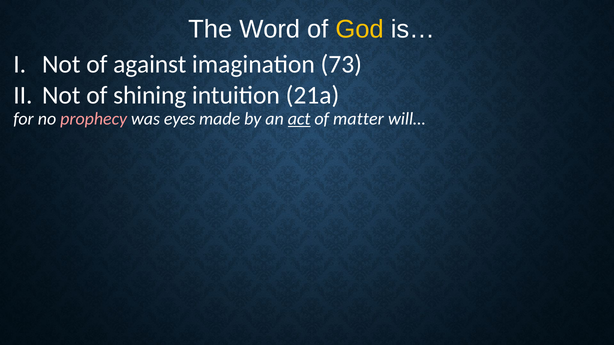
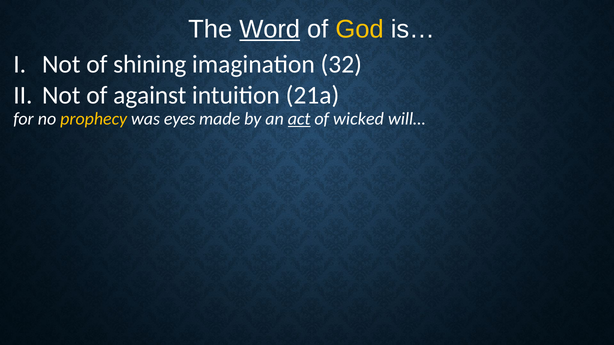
Word underline: none -> present (270, 29)
against: against -> shining (150, 64)
73: 73 -> 32 (341, 64)
shining: shining -> against (150, 95)
prophecy colour: pink -> yellow (94, 119)
matter: matter -> wicked (358, 119)
